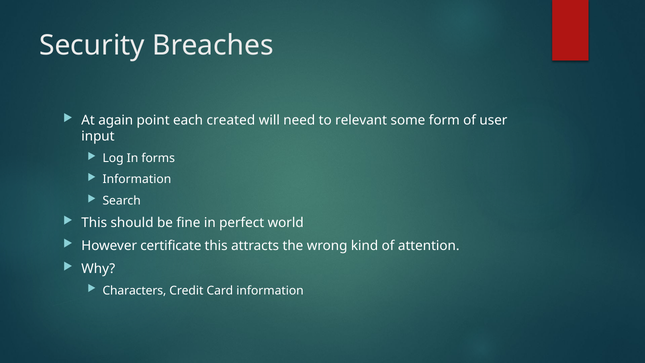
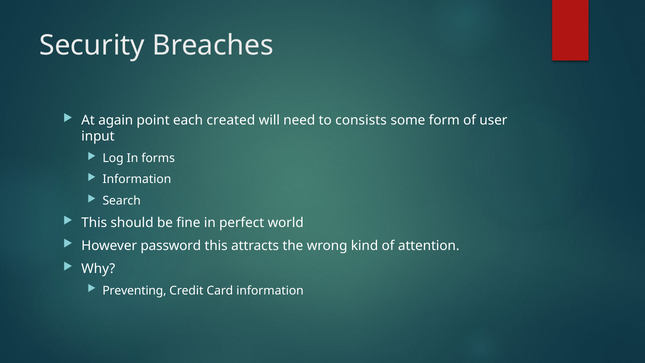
relevant: relevant -> consists (361, 120)
certificate: certificate -> password (171, 246)
Characters: Characters -> Preventing (134, 290)
